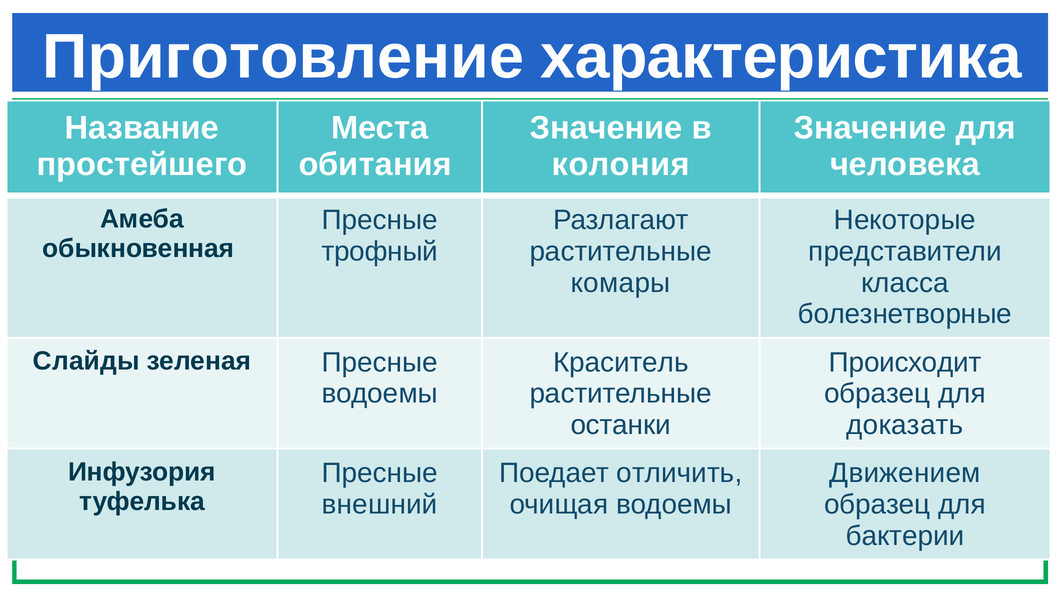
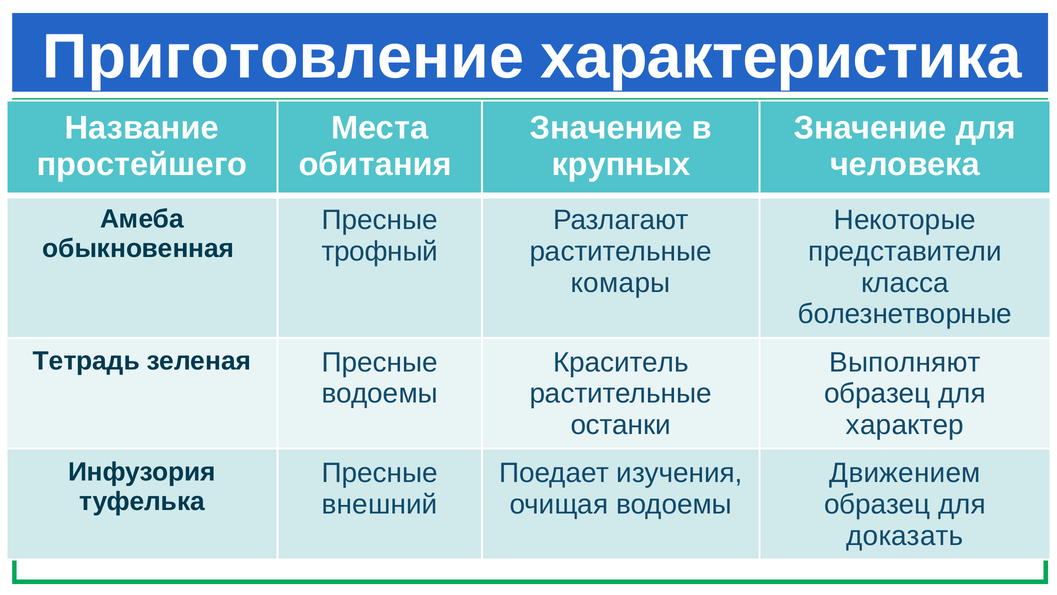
колония: колония -> крупных (621, 164)
Слайды: Слайды -> Тетрадь (86, 361)
Происходит: Происходит -> Выполняют (905, 362)
доказать: доказать -> характер (905, 425)
отличить: отличить -> изучения (679, 473)
бактерии: бактерии -> доказать (905, 536)
